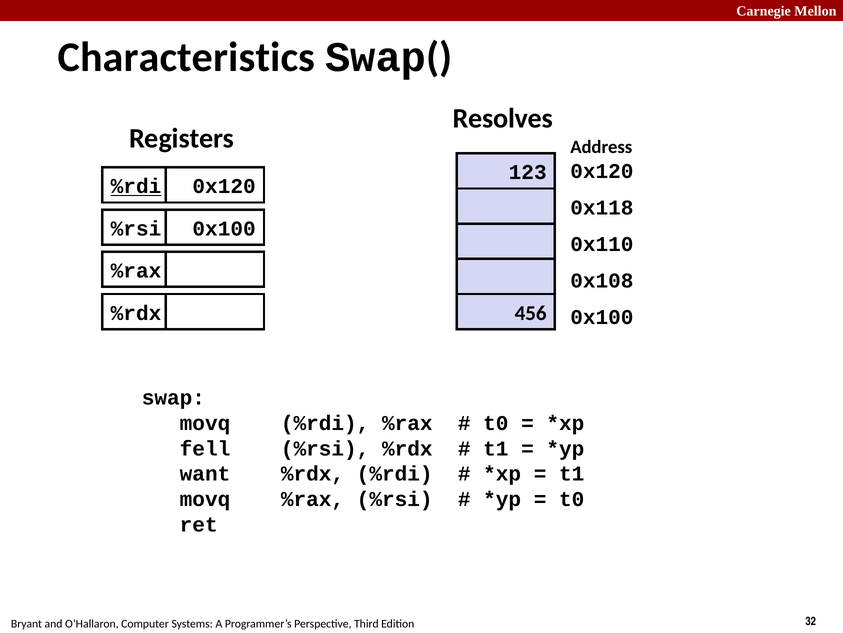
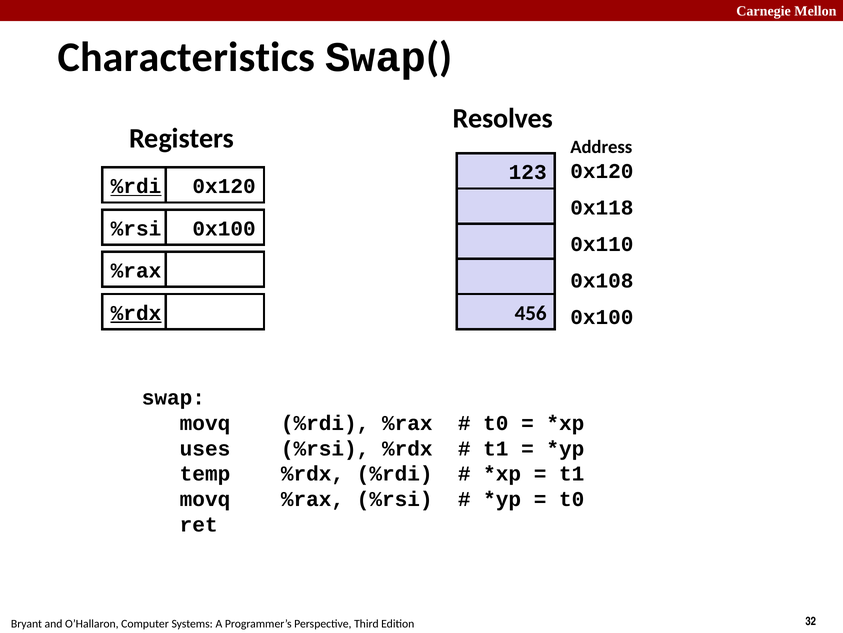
%rdx underline: none -> present (136, 313)
fell: fell -> uses (205, 448)
want: want -> temp (205, 473)
